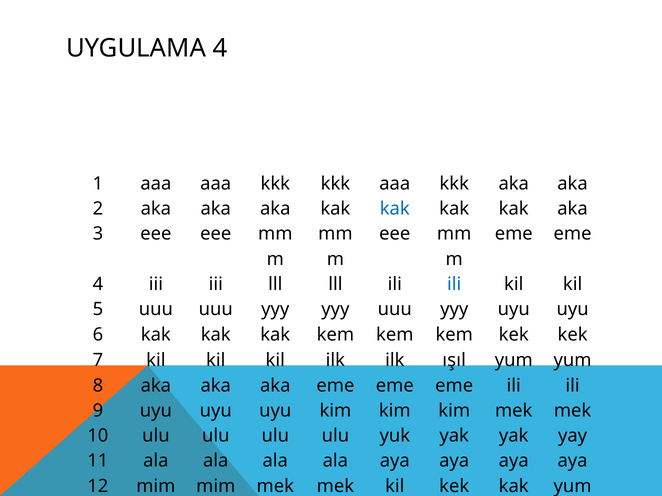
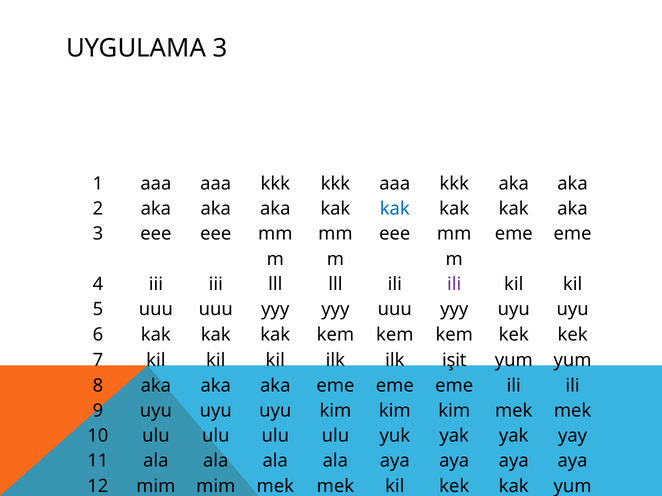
UYGULAMA 4: 4 -> 3 (220, 48)
ili colour: blue -> purple (454, 284)
ışıl: ışıl -> işit (454, 361)
